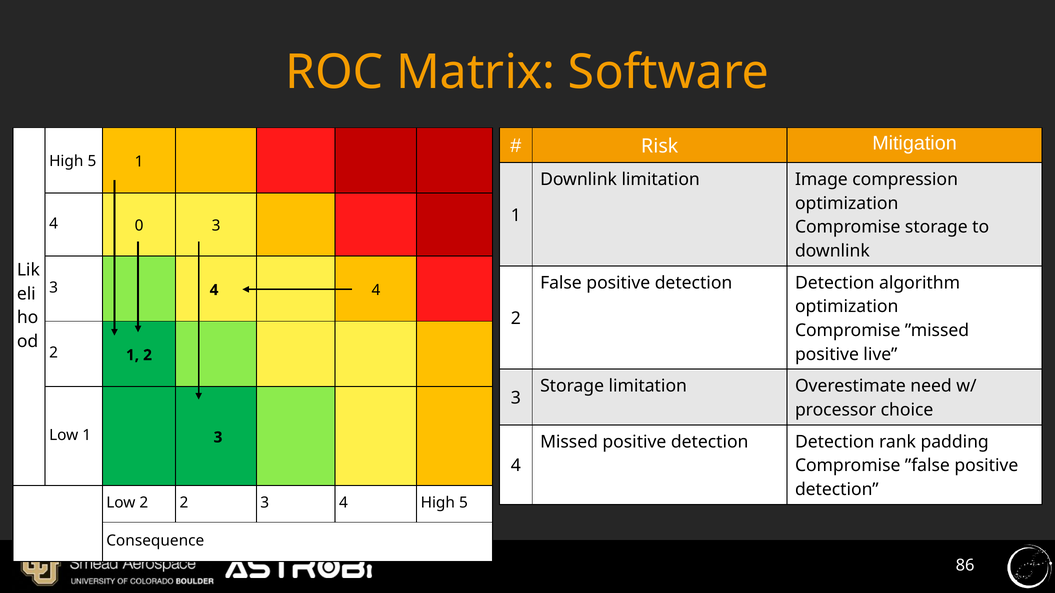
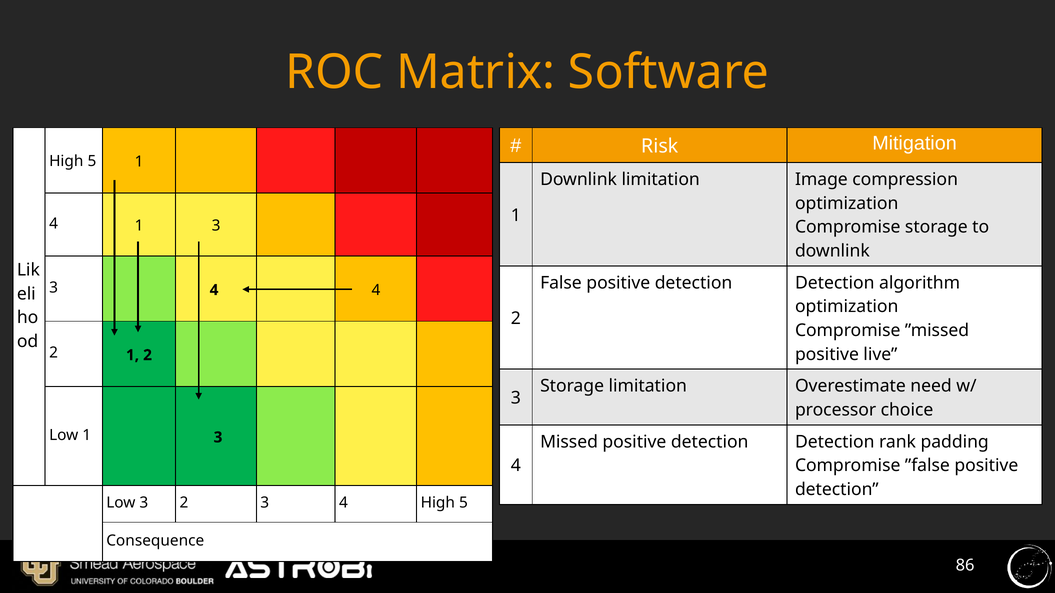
4 0: 0 -> 1 (139, 226)
Low 2: 2 -> 3 (144, 503)
